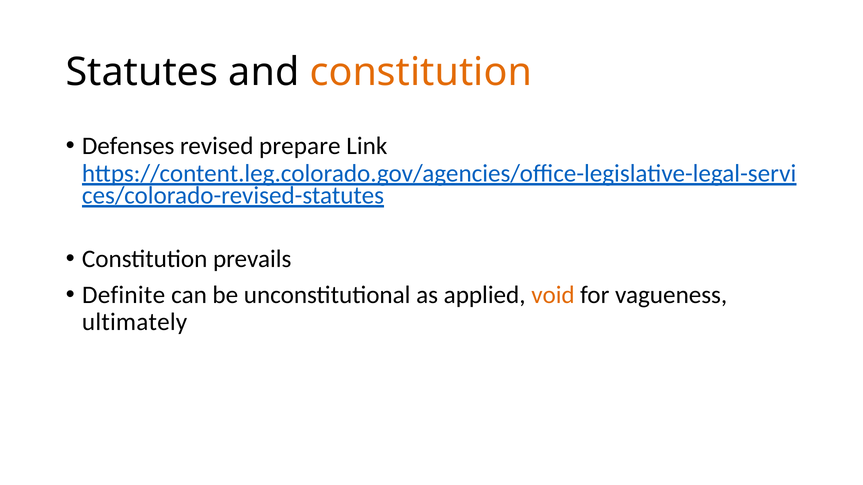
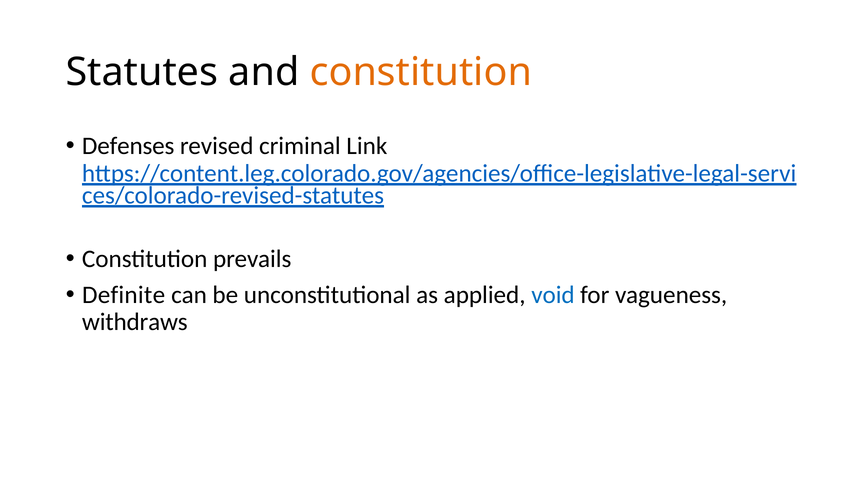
prepare: prepare -> criminal (300, 146)
void colour: orange -> blue (553, 295)
ultimately: ultimately -> withdraws (135, 322)
